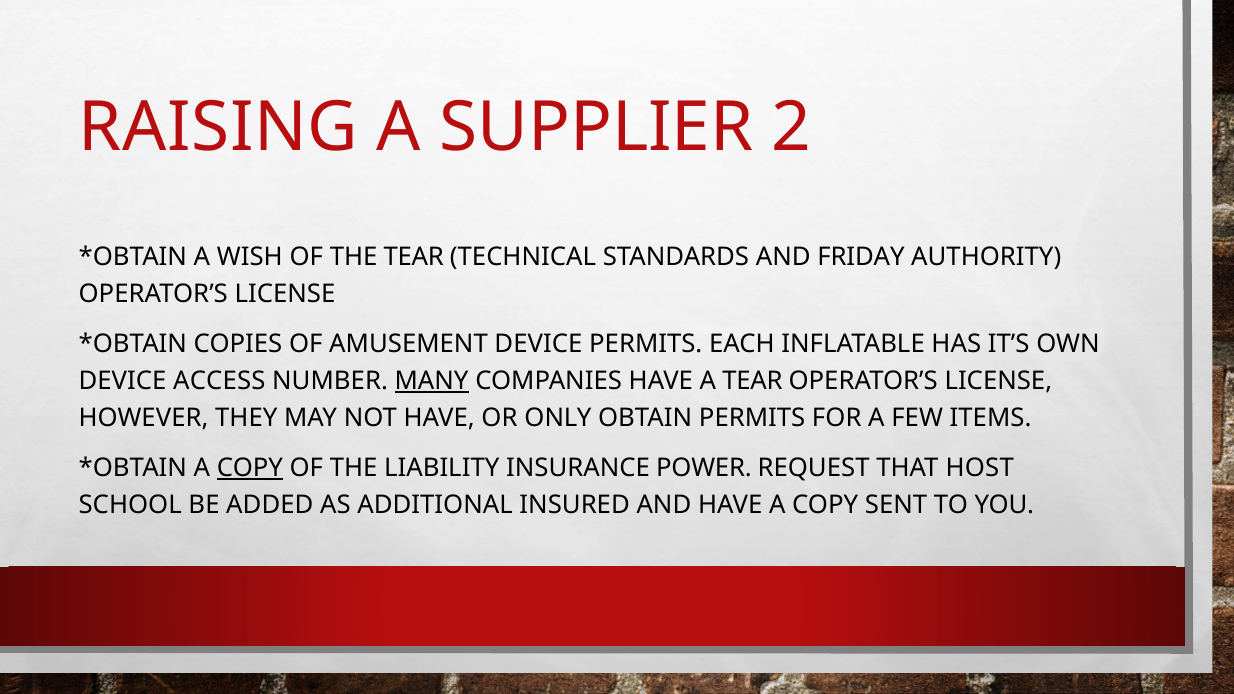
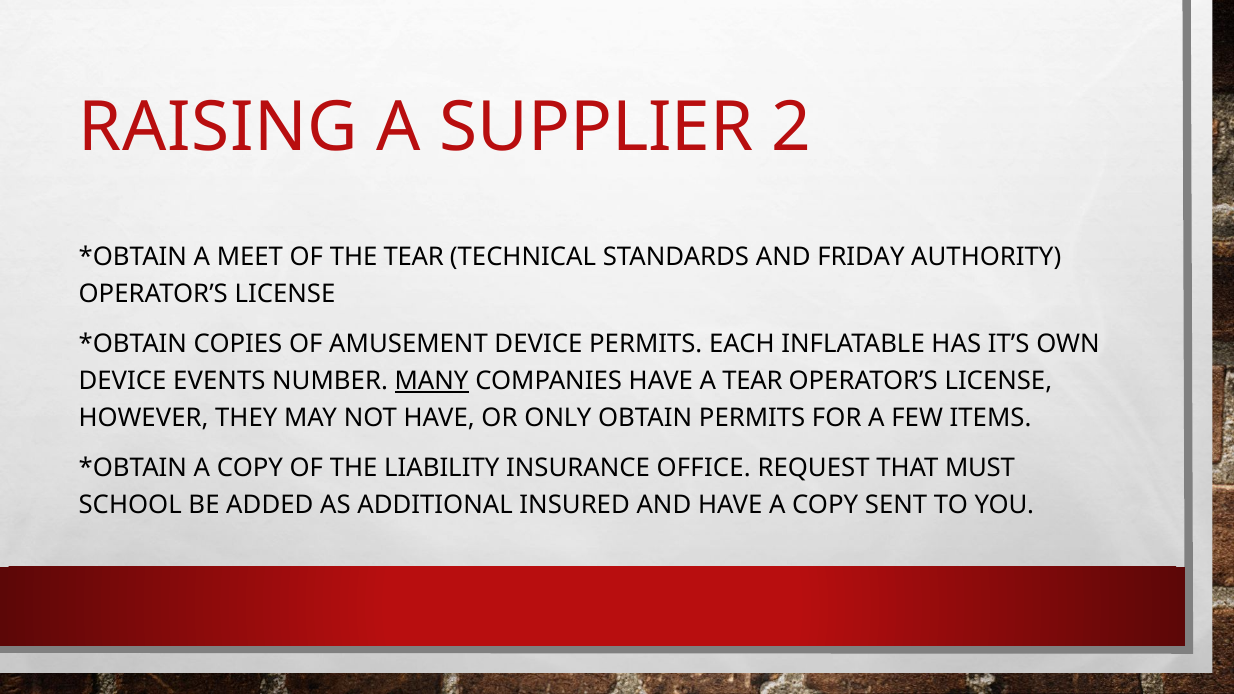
WISH: WISH -> MEET (250, 257)
ACCESS: ACCESS -> EVENTS (219, 381)
COPY underline: present -> none (250, 468)
POWER: POWER -> OFFICE (704, 468)
HOST: HOST -> MUST (980, 468)
